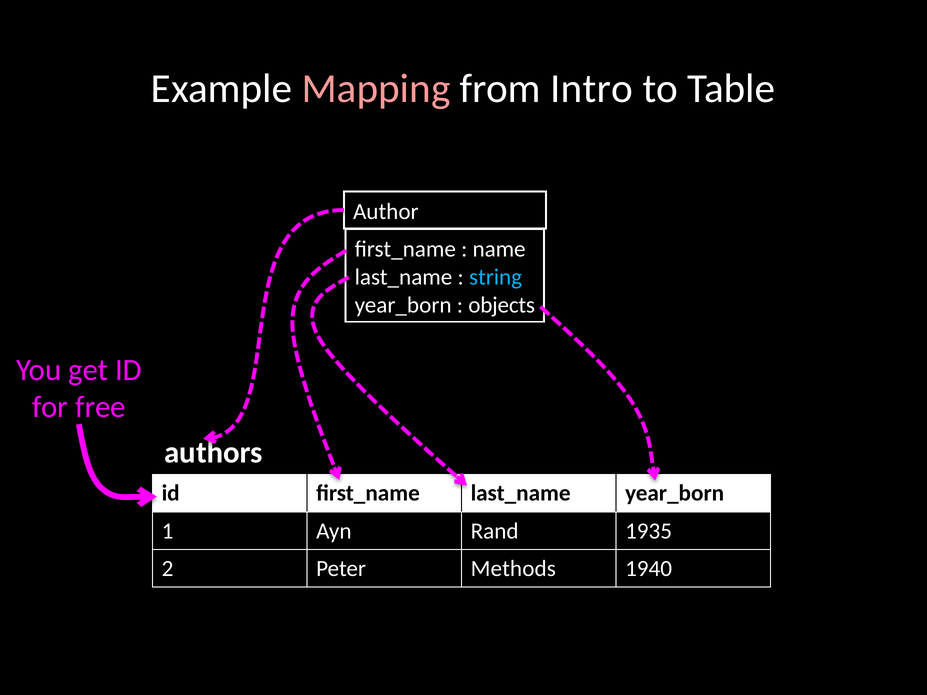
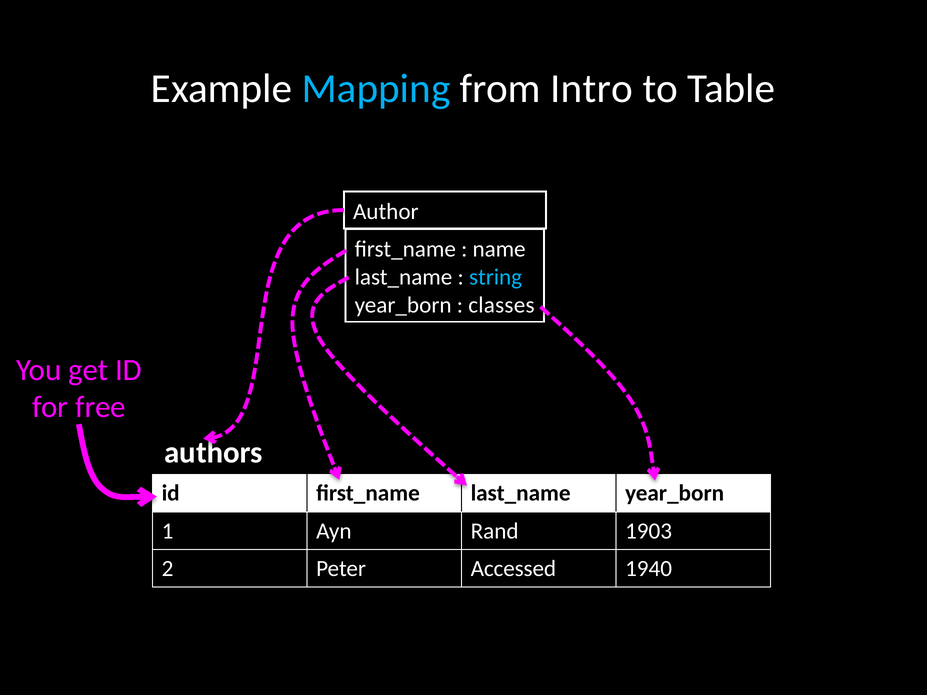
Mapping colour: pink -> light blue (376, 89)
objects: objects -> classes (501, 305)
1935: 1935 -> 1903 (649, 531)
Methods: Methods -> Accessed (513, 569)
